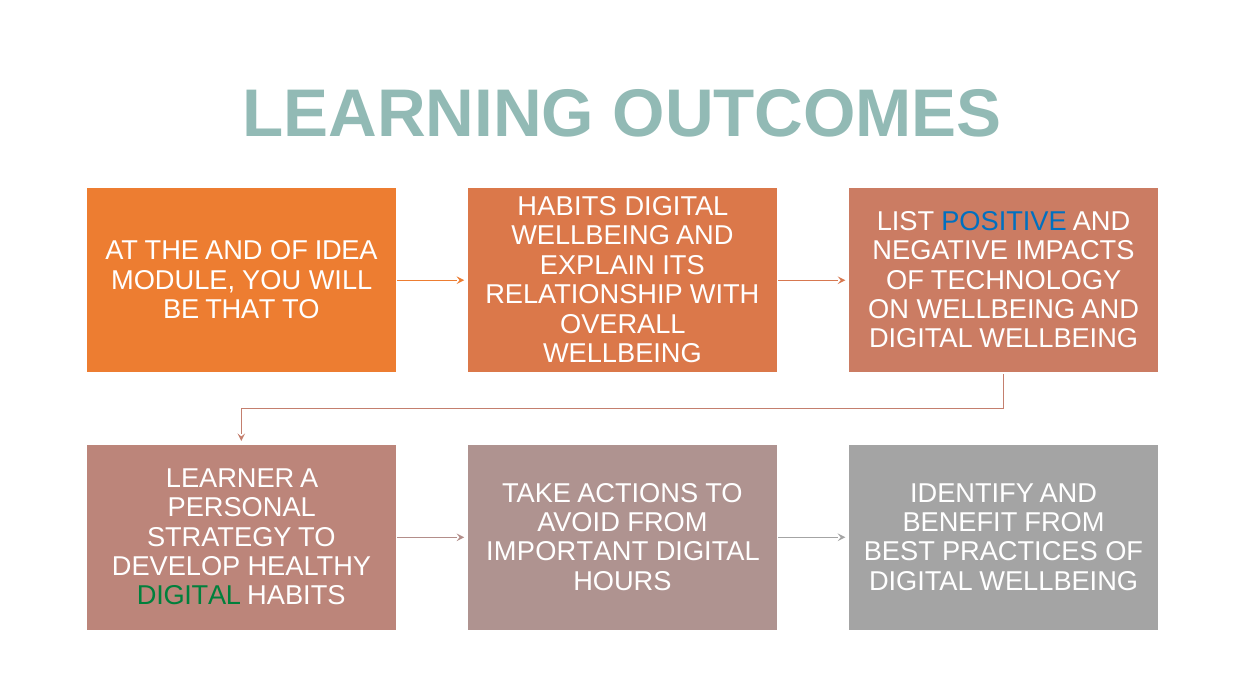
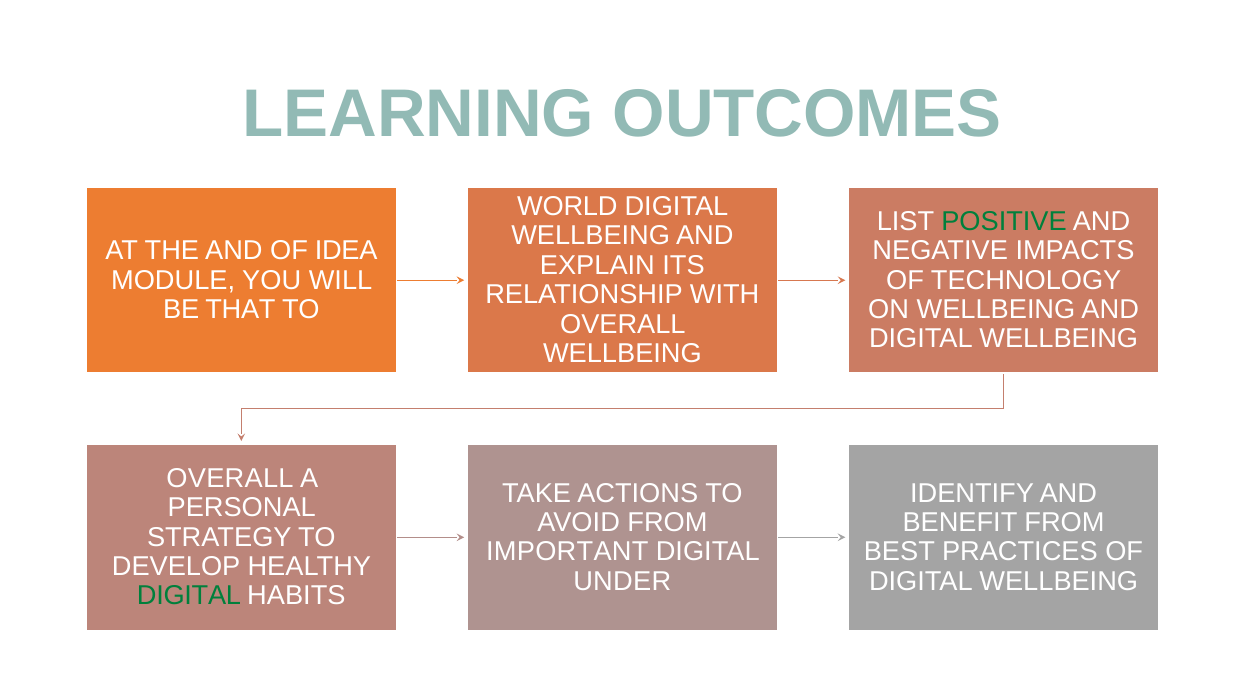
HABITS: HABITS -> WORLD (567, 207)
POSITIVE colour: blue -> green (1004, 221)
LEARNER: LEARNER -> OVERALL (230, 479)
HOURS: HOURS -> UNDER (622, 582)
